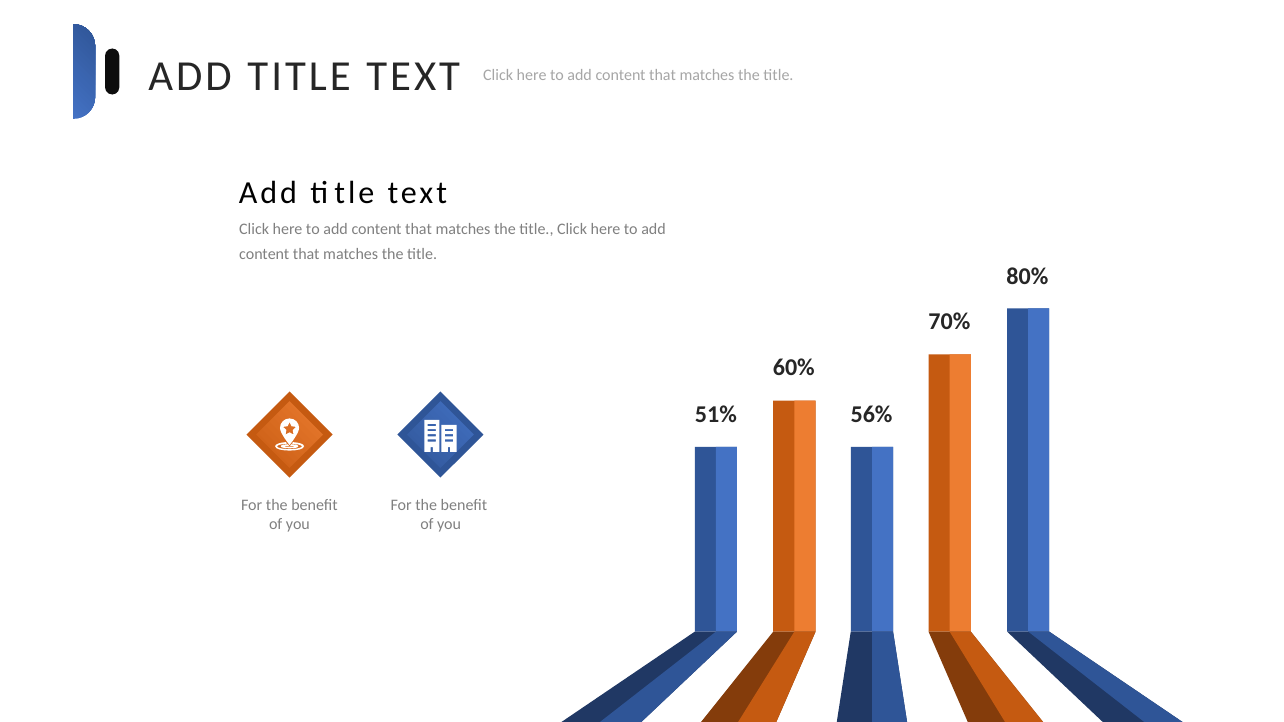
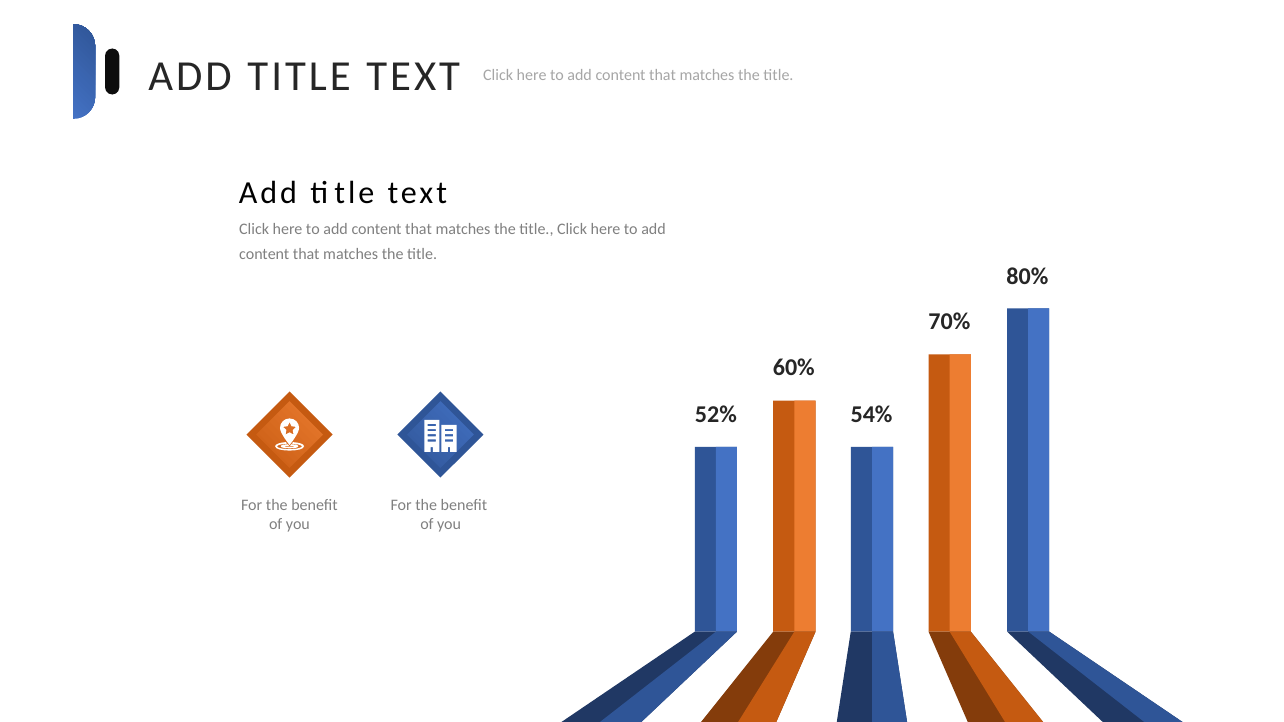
51%: 51% -> 52% (716, 414)
56%: 56% -> 54% (872, 414)
